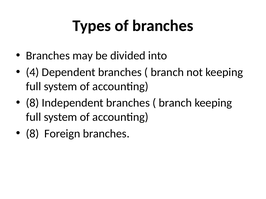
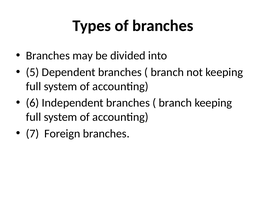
4: 4 -> 5 (33, 72)
8: 8 -> 6 (33, 103)
8: 8 -> 7 (33, 134)
